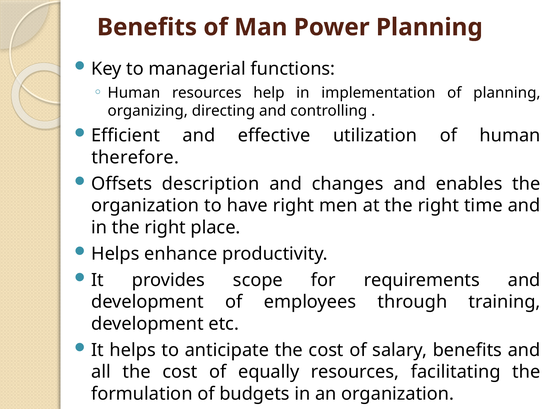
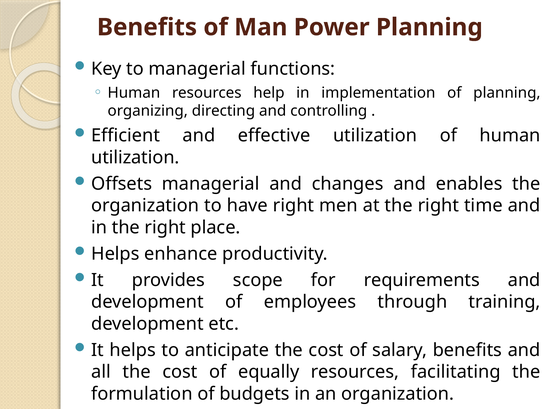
therefore: therefore -> utilization (135, 158)
Offsets description: description -> managerial (211, 184)
